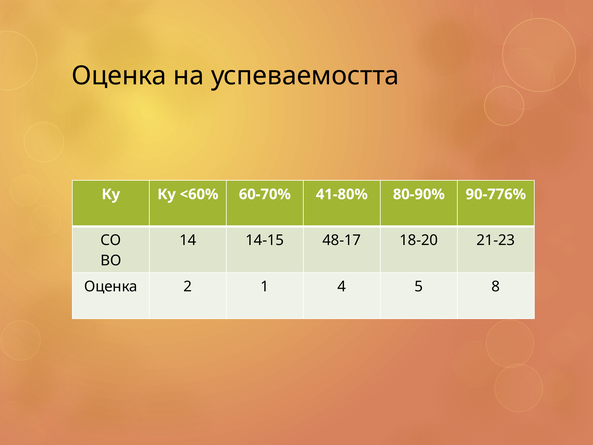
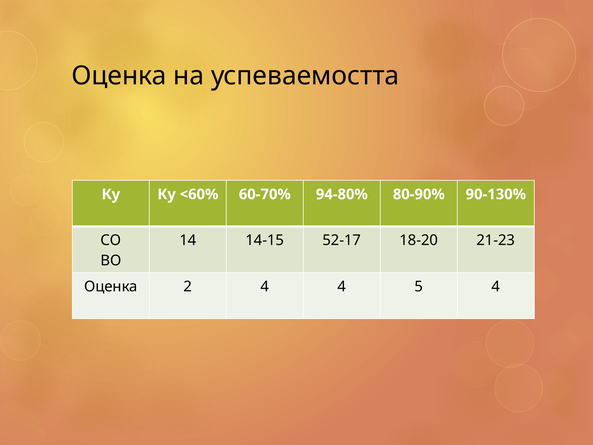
41-80%: 41-80% -> 94-80% (342, 194)
90-776%: 90-776% -> 90-130% (496, 194)
48-17: 48-17 -> 52-17 (342, 240)
2 1: 1 -> 4 (265, 286)
5 8: 8 -> 4 (496, 286)
